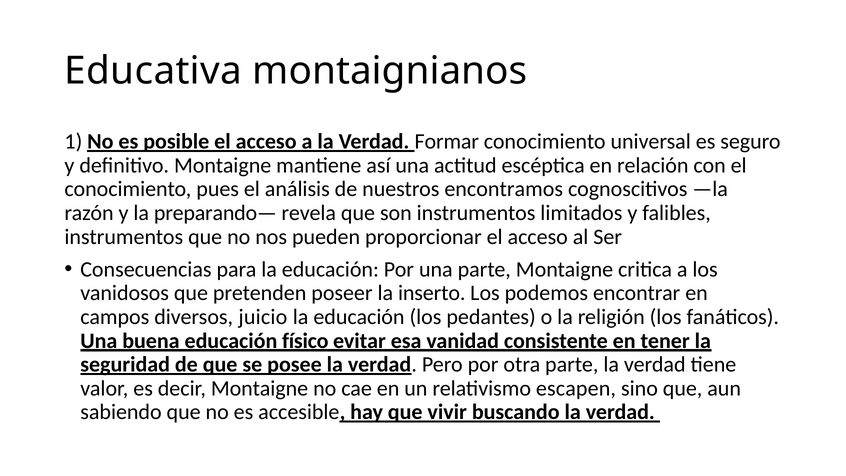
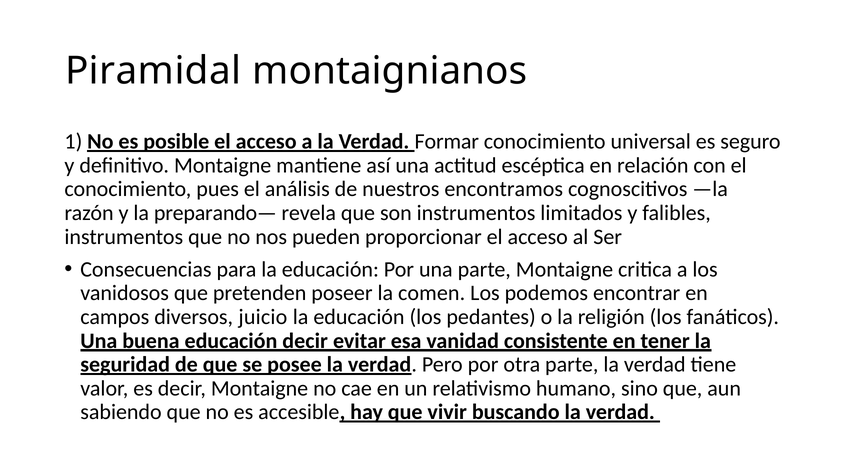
Educativa: Educativa -> Piramidal (153, 71)
inserto: inserto -> comen (432, 293)
educación físico: físico -> decir (305, 341)
escapen: escapen -> humano (576, 388)
